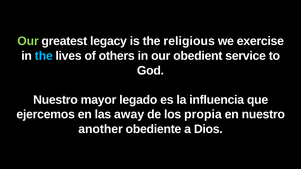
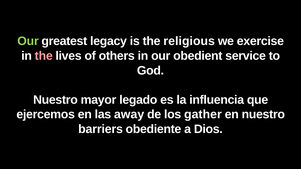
the colour: light blue -> pink (44, 56)
propia: propia -> gather (203, 115)
another: another -> barriers (101, 129)
